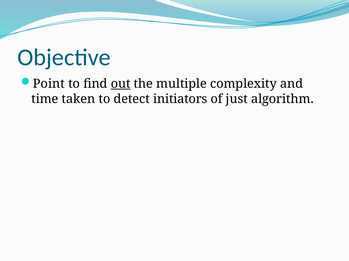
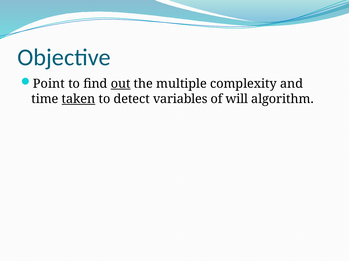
taken underline: none -> present (79, 99)
initiators: initiators -> variables (180, 99)
just: just -> will (237, 99)
